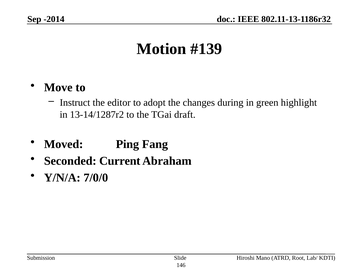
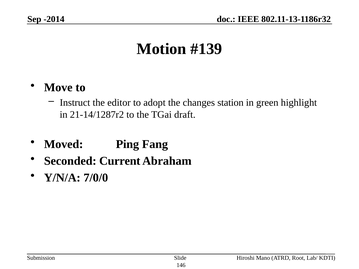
during: during -> station (230, 103)
13-14/1287r2: 13-14/1287r2 -> 21-14/1287r2 (97, 115)
